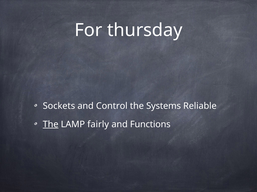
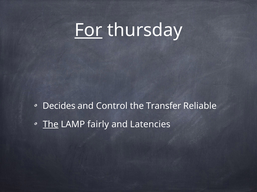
For underline: none -> present (88, 30)
Sockets: Sockets -> Decides (59, 106)
Systems: Systems -> Transfer (164, 106)
Functions: Functions -> Latencies (150, 125)
